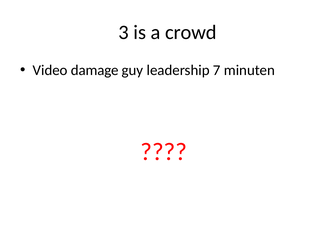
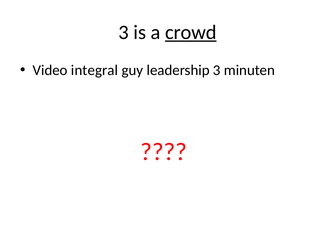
crowd underline: none -> present (191, 32)
damage: damage -> integral (95, 70)
leadership 7: 7 -> 3 (217, 70)
